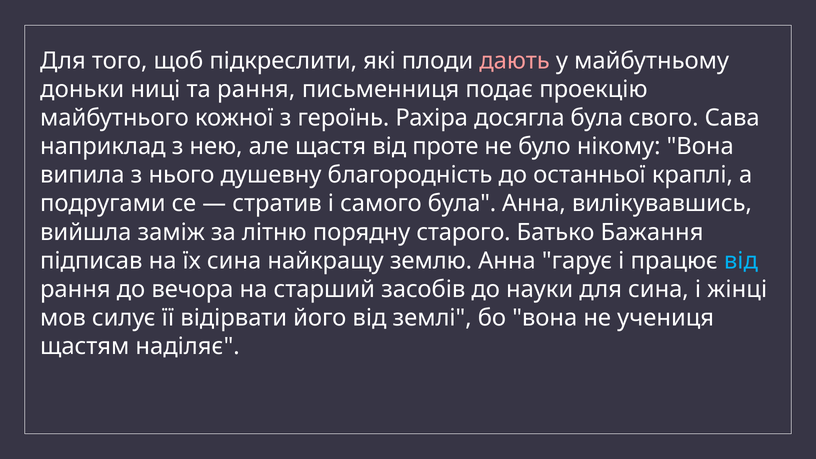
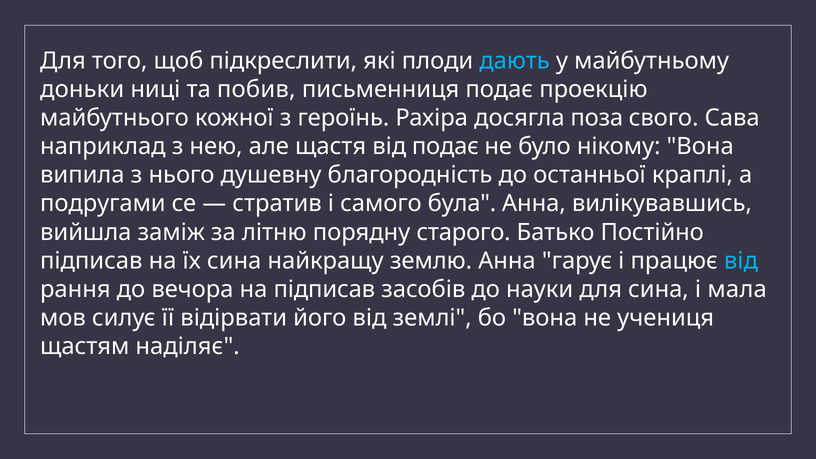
дають colour: pink -> light blue (515, 61)
та рання: рання -> побив (256, 89)
досягла була: була -> поза (597, 118)
від проте: проте -> подає (445, 146)
Бажання: Бажання -> Постійно (652, 232)
на старший: старший -> підписав (324, 289)
жінці: жінці -> мала (737, 289)
